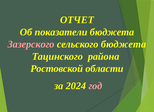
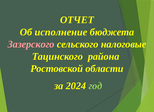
показатели: показатели -> исполнение (61, 32)
сельского бюджета: бюджета -> налоговые (124, 44)
год colour: pink -> light green (95, 86)
